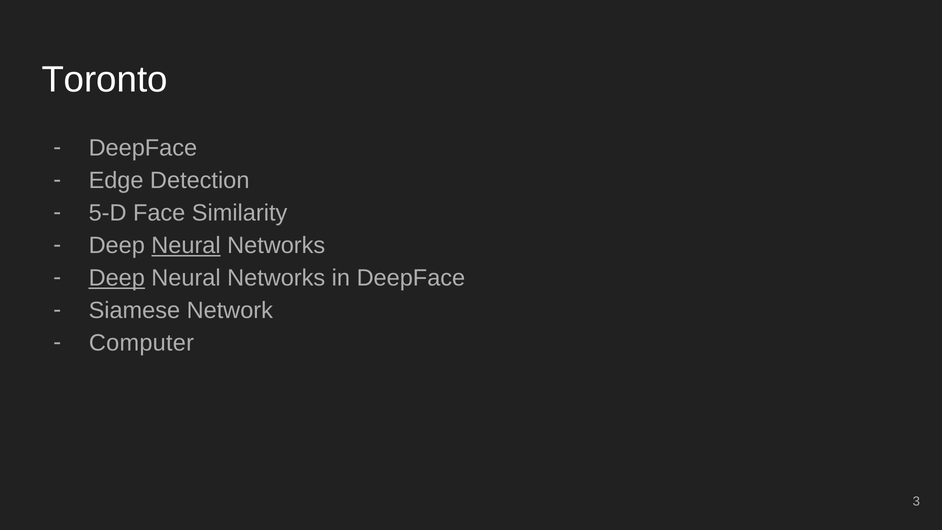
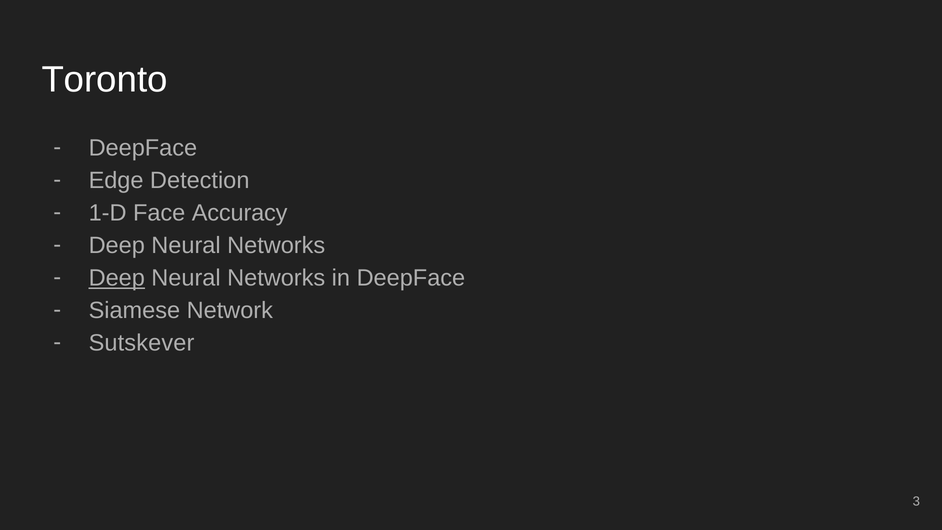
5-D: 5-D -> 1-D (108, 213)
Similarity: Similarity -> Accuracy (240, 213)
Neural underline: present -> none (186, 246)
Computer: Computer -> Sutskever (142, 343)
